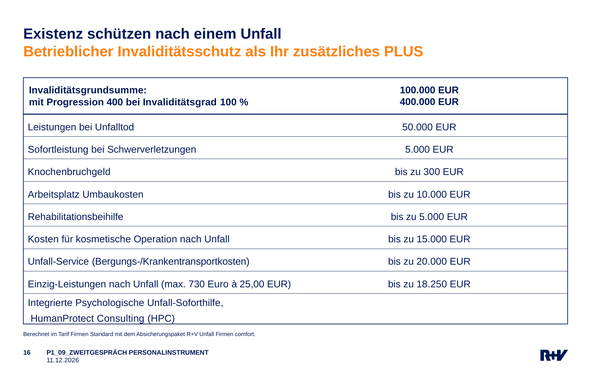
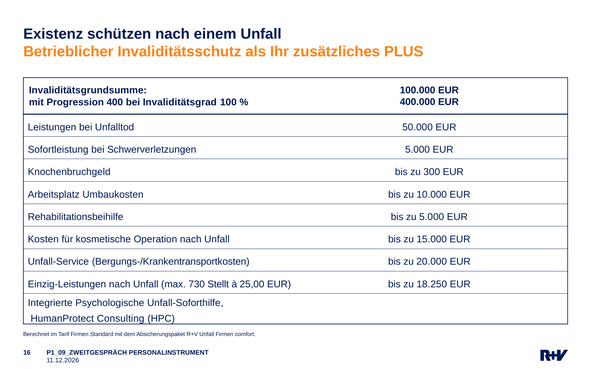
Euro: Euro -> Stellt (218, 285)
